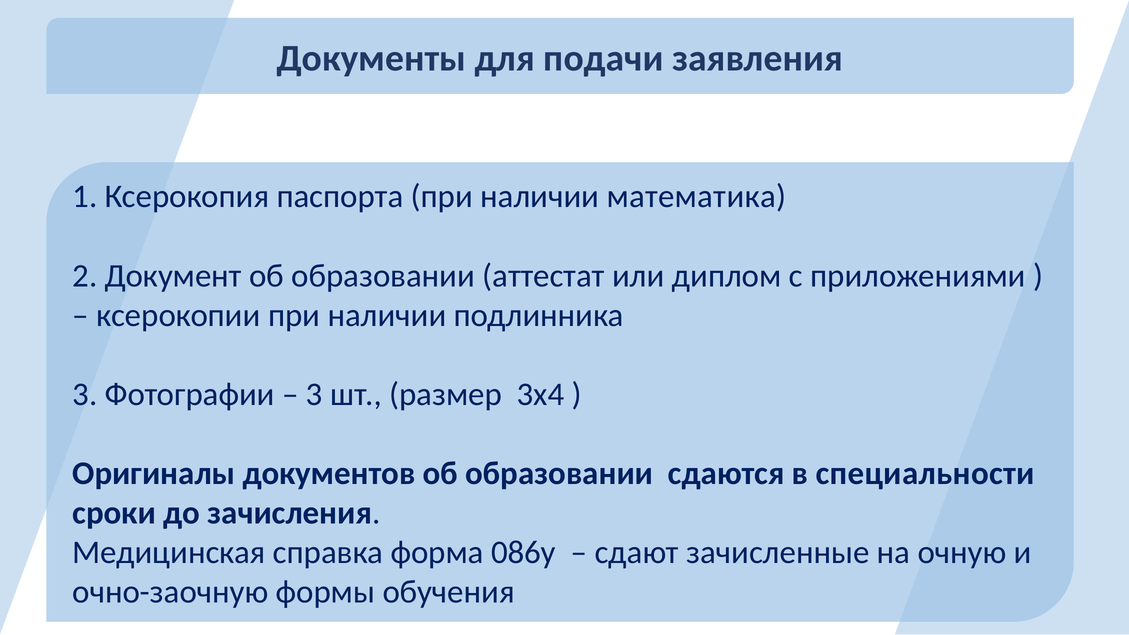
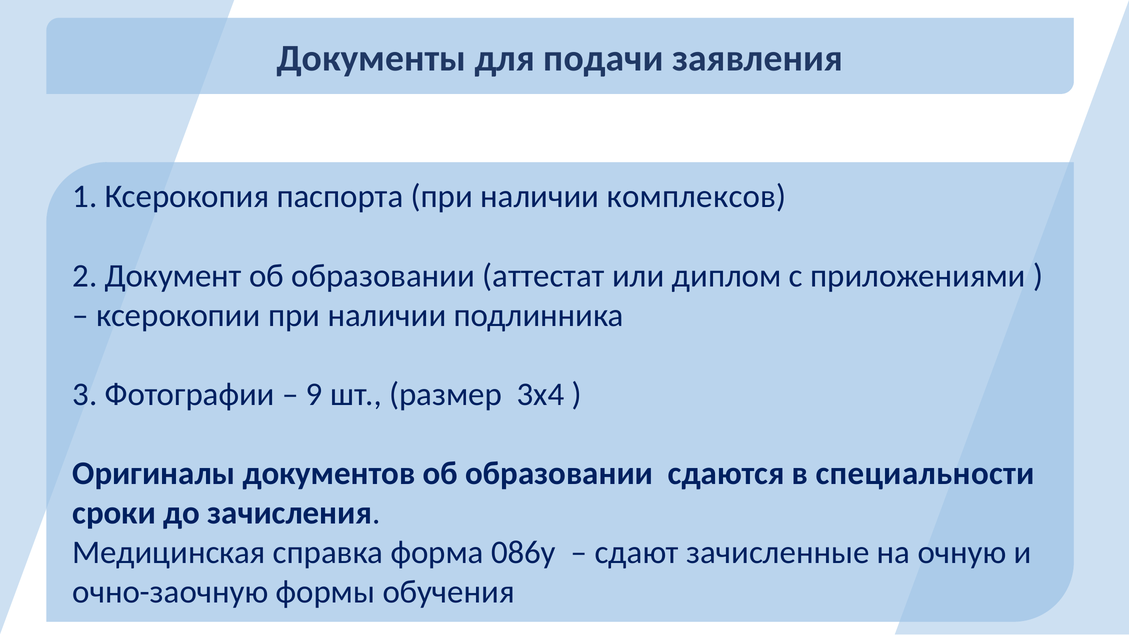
математика: математика -> комплексов (696, 197)
3: 3 -> 9 (314, 394)
